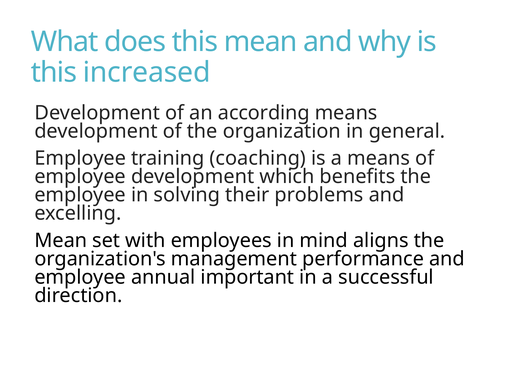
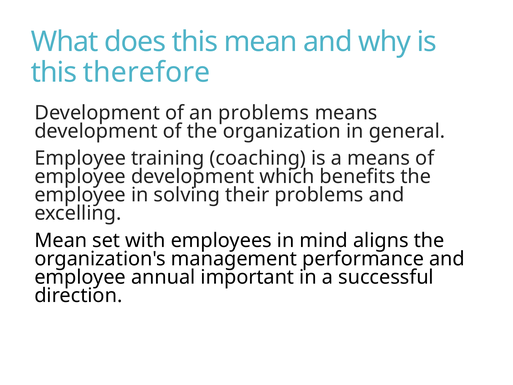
increased: increased -> therefore (147, 72)
an according: according -> problems (264, 113)
